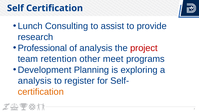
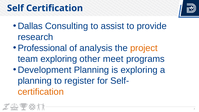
Lunch: Lunch -> Dallas (30, 26)
project colour: red -> orange (144, 48)
team retention: retention -> exploring (59, 59)
analysis: analysis -> planning (35, 81)
